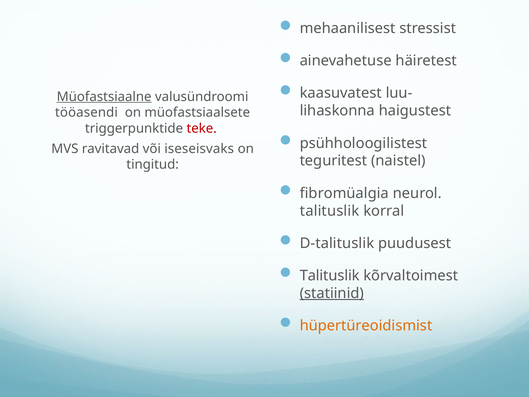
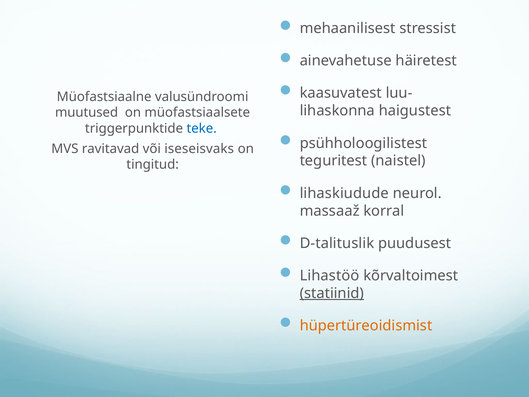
Müofastsiaalne underline: present -> none (104, 97)
tööasendi: tööasendi -> muutused (87, 112)
teke colour: red -> blue (202, 128)
fibromüalgia: fibromüalgia -> lihaskiudude (344, 193)
talituslik: talituslik -> massaaž (330, 211)
Talituslik: Talituslik -> Lihastöö (330, 275)
